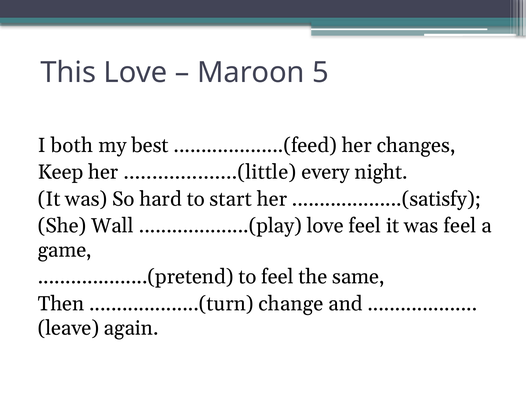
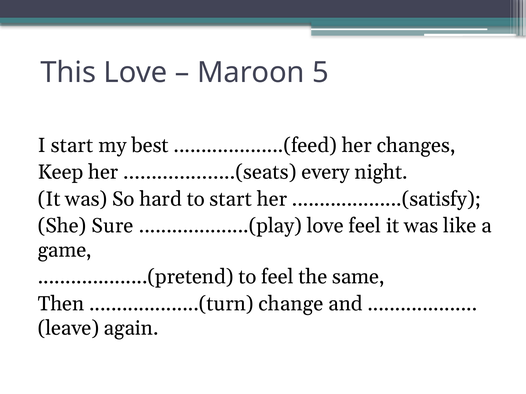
I both: both -> start (72, 146)
....................(little: ....................(little -> ....................(seats (210, 172)
Wall: Wall -> Sure (112, 226)
was feel: feel -> like (460, 226)
